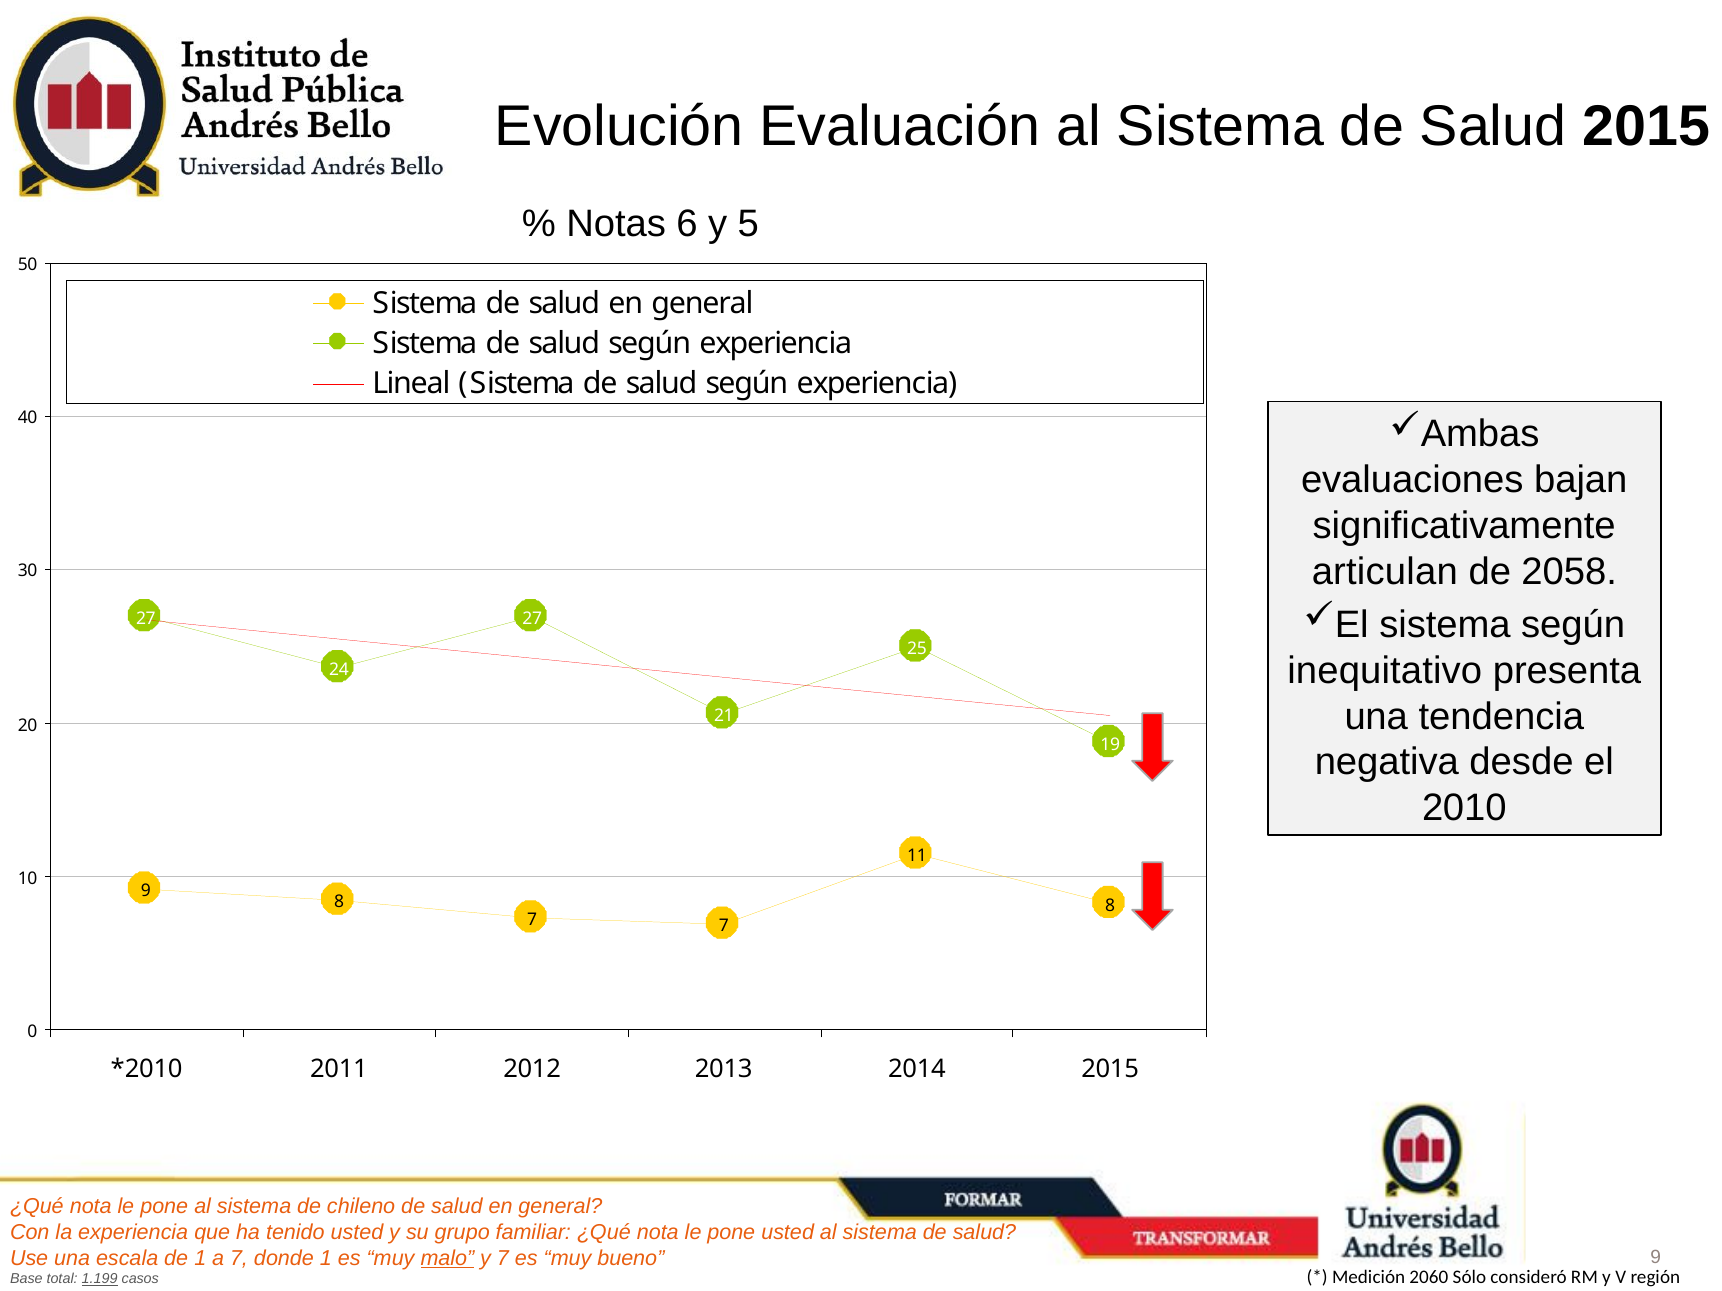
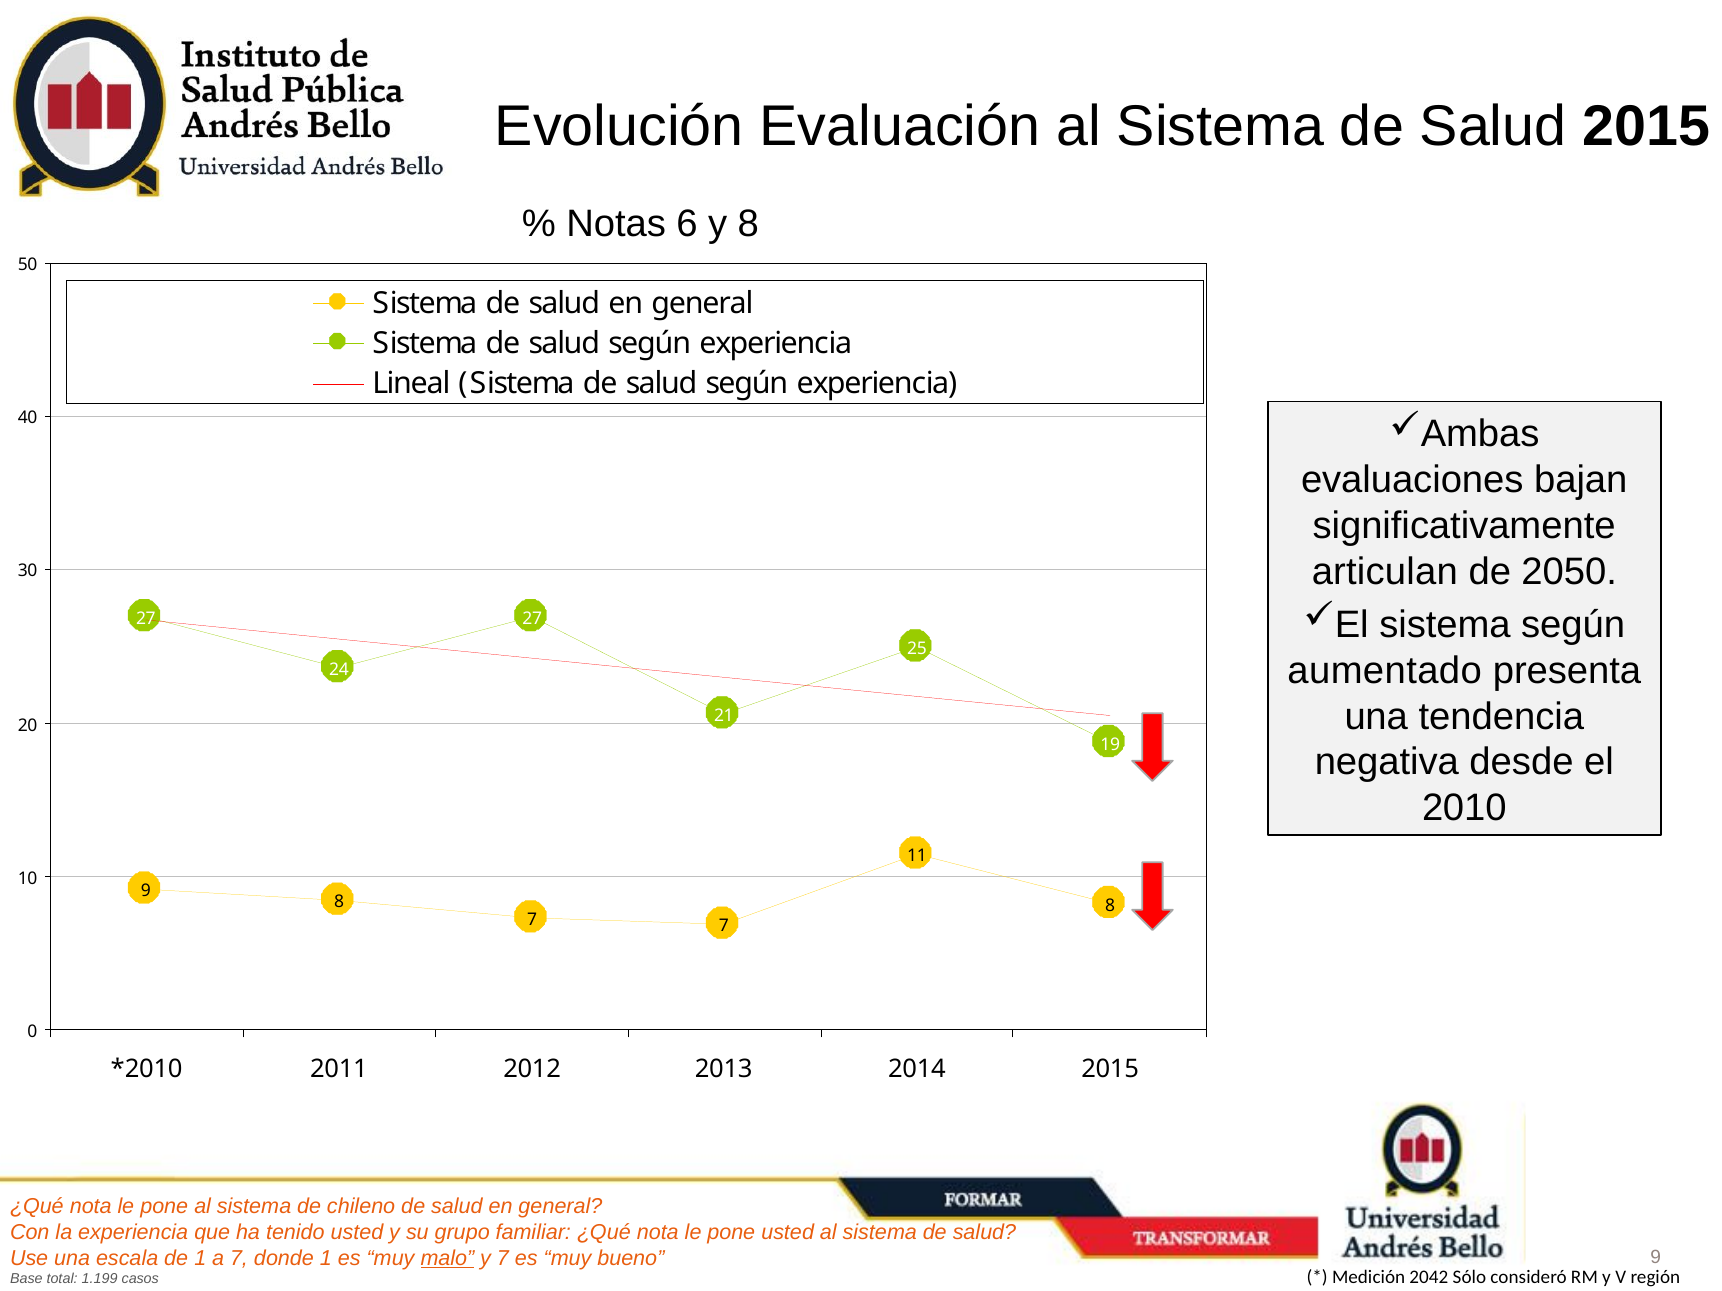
y 5: 5 -> 8 (748, 224)
2058: 2058 -> 2050 (1569, 572)
inequitativo: inequitativo -> aumentado (1385, 671)
2060: 2060 -> 2042 (1429, 1277)
1.199 underline: present -> none (100, 1280)
